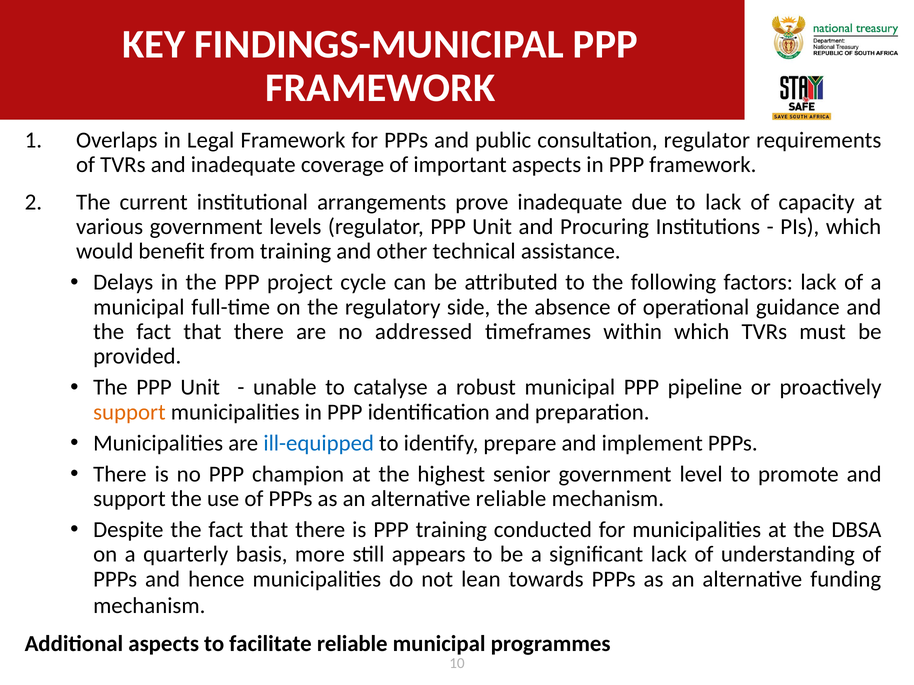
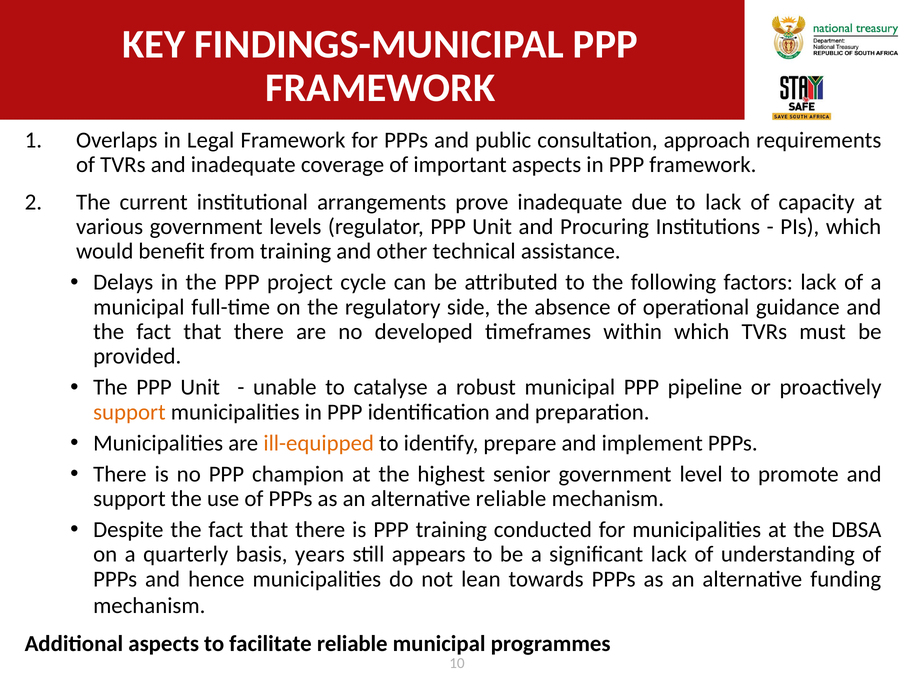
consultation regulator: regulator -> approach (707, 140)
addressed: addressed -> developed (424, 332)
ill-equipped colour: blue -> orange (319, 443)
more: more -> years (320, 555)
